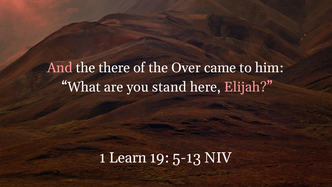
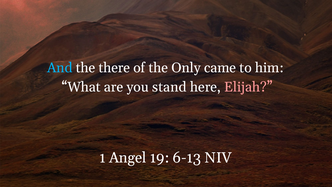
And colour: pink -> light blue (60, 68)
Over: Over -> Only (186, 68)
Learn: Learn -> Angel (128, 158)
5-13: 5-13 -> 6-13 (187, 158)
